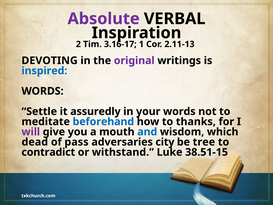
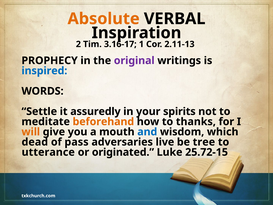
Absolute colour: purple -> orange (104, 19)
DEVOTING: DEVOTING -> PROPHECY (50, 61)
your words: words -> spirits (179, 111)
beforehand colour: blue -> orange (103, 122)
will colour: purple -> orange (31, 132)
city: city -> live (165, 142)
contradict: contradict -> utterance (48, 152)
withstand: withstand -> originated (123, 152)
38.51-15: 38.51-15 -> 25.72-15 (207, 152)
